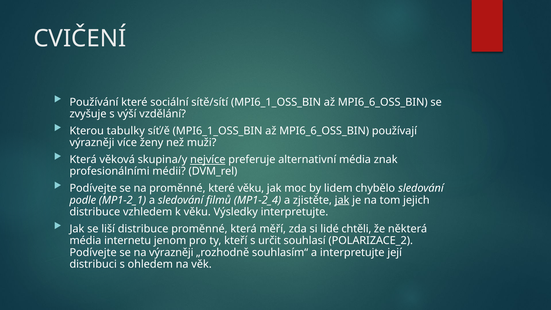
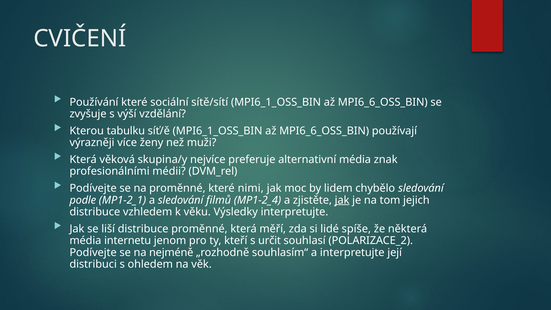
tabulky: tabulky -> tabulku (126, 131)
nejvíce underline: present -> none (208, 160)
které věku: věku -> nimi (251, 188)
chtěli: chtěli -> spíše (356, 229)
na výrazněji: výrazněji -> nejméně (171, 252)
